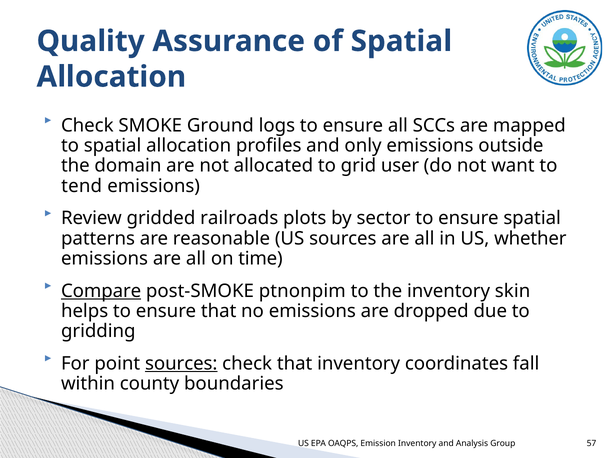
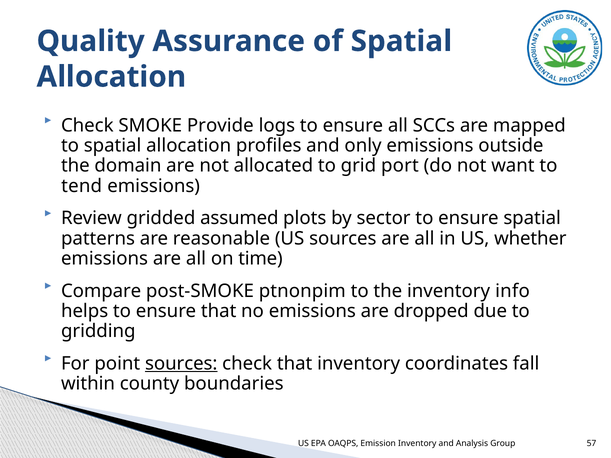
Ground: Ground -> Provide (220, 126)
user: user -> port (400, 166)
railroads: railroads -> assumed (239, 218)
Compare underline: present -> none (101, 291)
skin: skin -> info (513, 291)
